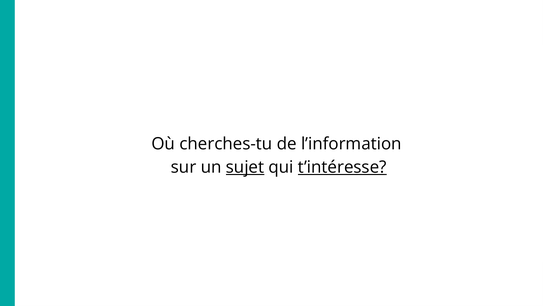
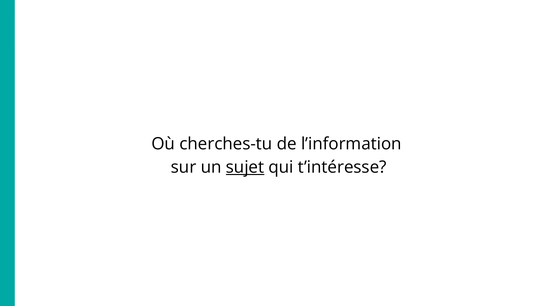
t’intéresse underline: present -> none (342, 167)
